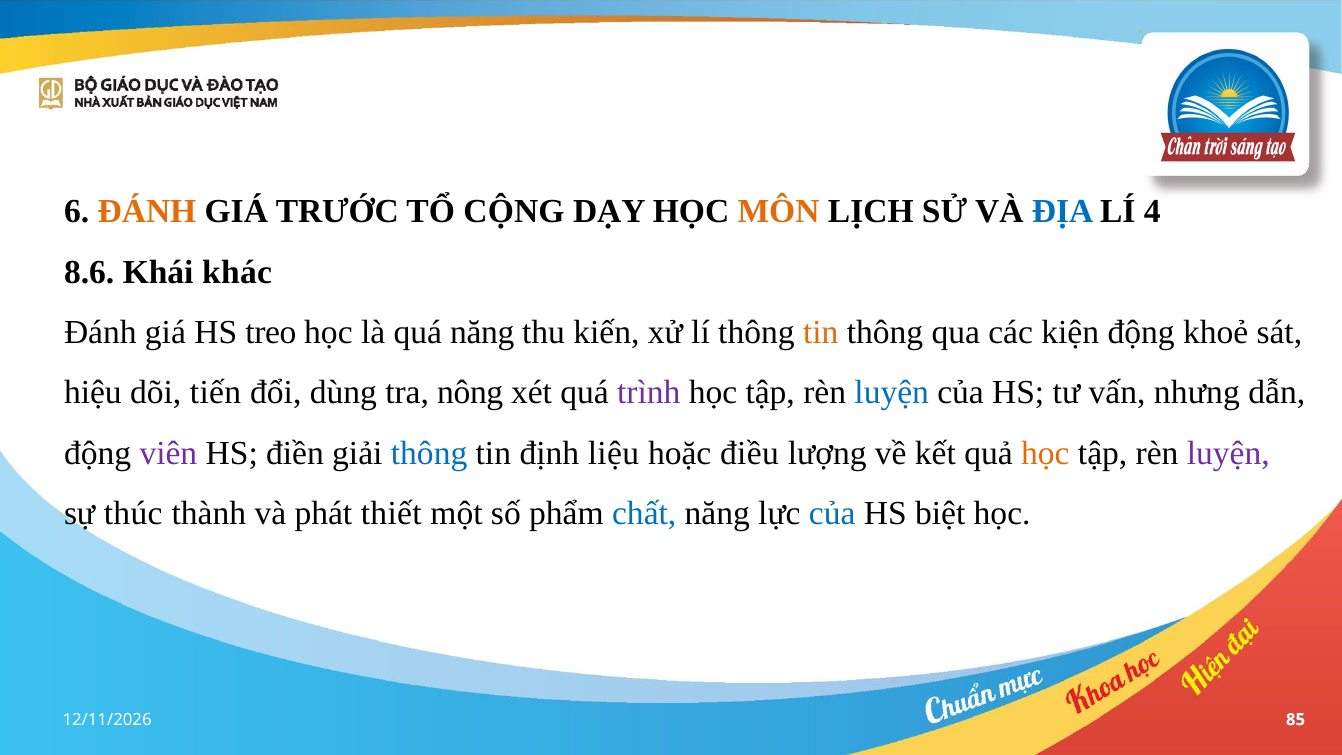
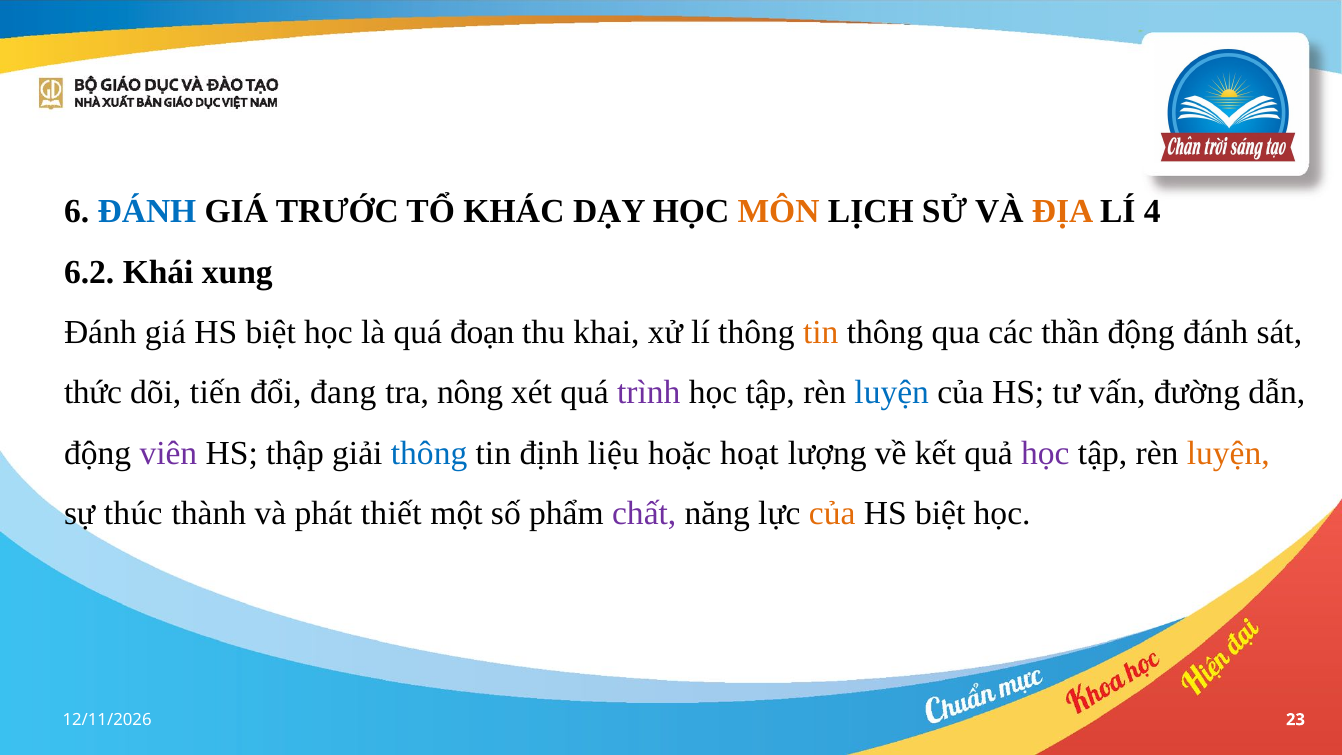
ĐÁNH colour: orange -> blue (147, 212)
CỘNG: CỘNG -> KHÁC (514, 212)
ĐỊA colour: blue -> orange (1063, 212)
8.6: 8.6 -> 6.2 (89, 272)
khác: khác -> xung (237, 272)
giá HS treo: treo -> biệt (271, 332)
quá năng: năng -> đoạn (482, 332)
kiến: kiến -> khai (606, 332)
kiện: kiện -> thần (1070, 332)
động khoẻ: khoẻ -> đánh (1216, 332)
hiệu: hiệu -> thức (93, 393)
dùng: dùng -> đang (343, 393)
nhưng: nhưng -> đường (1197, 393)
điền: điền -> thập (295, 453)
điều: điều -> hoạt (749, 453)
học colour: orange -> purple (1045, 453)
luyện colour: purple -> orange (1228, 453)
chất colour: blue -> purple (644, 513)
của colour: blue -> orange (832, 513)
85: 85 -> 23 (1296, 720)
